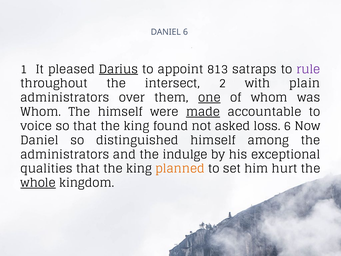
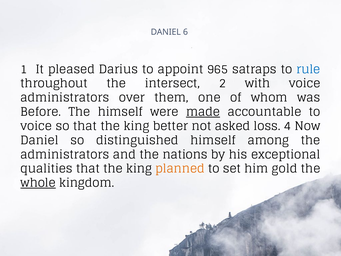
Darius underline: present -> none (118, 69)
813: 813 -> 965 (218, 69)
rule colour: purple -> blue (308, 69)
with plain: plain -> voice (305, 83)
one underline: present -> none (209, 98)
Whom: Whom -> Before (41, 112)
found: found -> better (171, 126)
loss 6: 6 -> 4 (288, 126)
indulge: indulge -> nations (185, 154)
hurt: hurt -> gold (285, 169)
